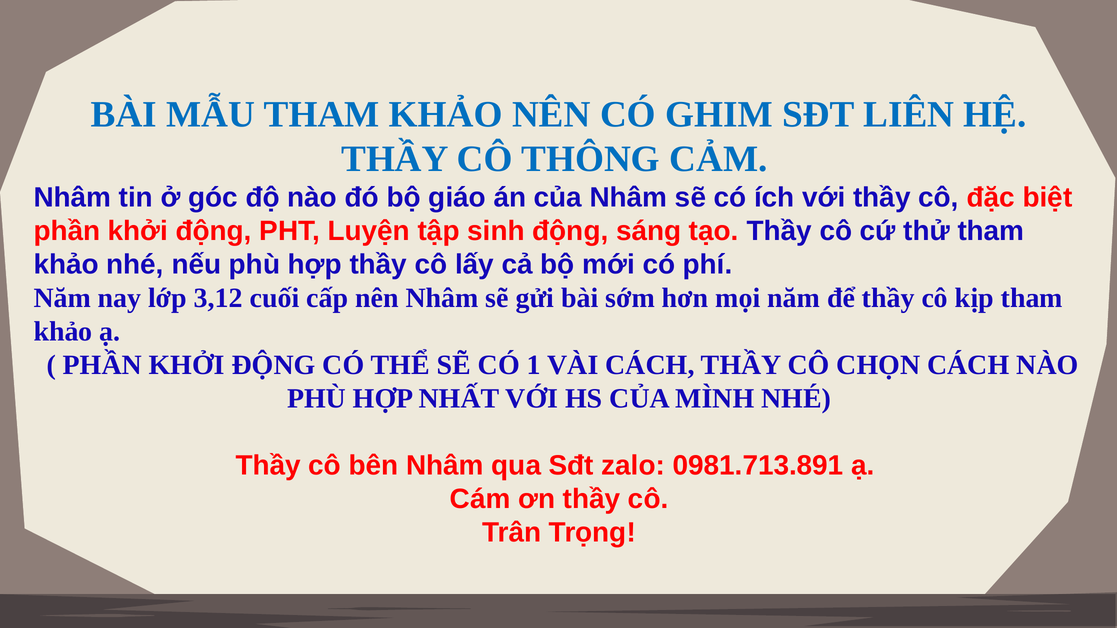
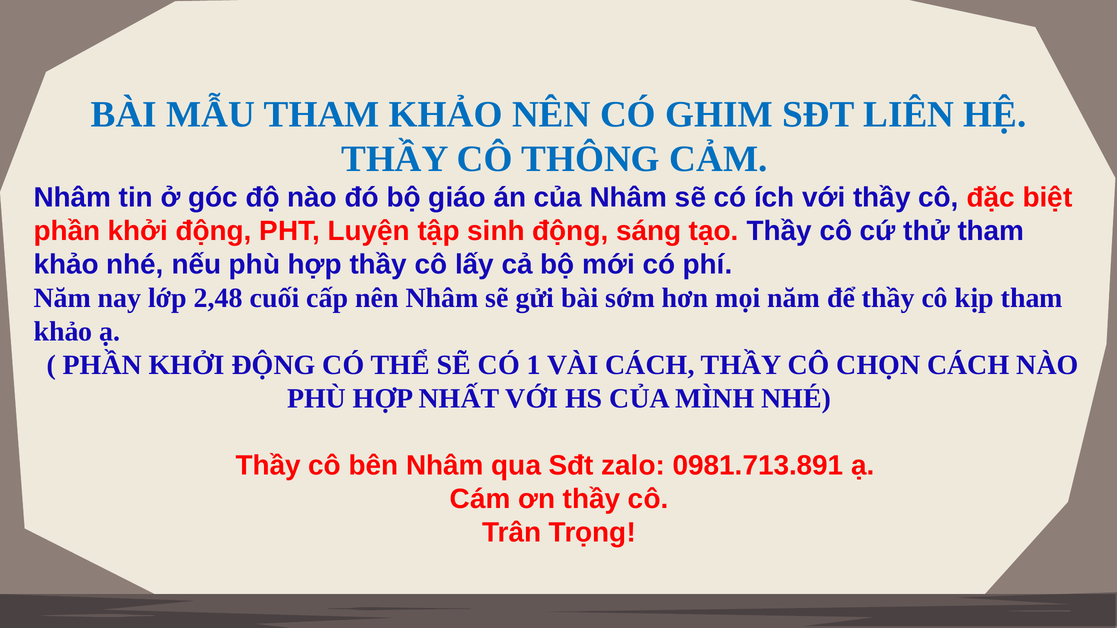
3,12: 3,12 -> 2,48 (218, 298)
